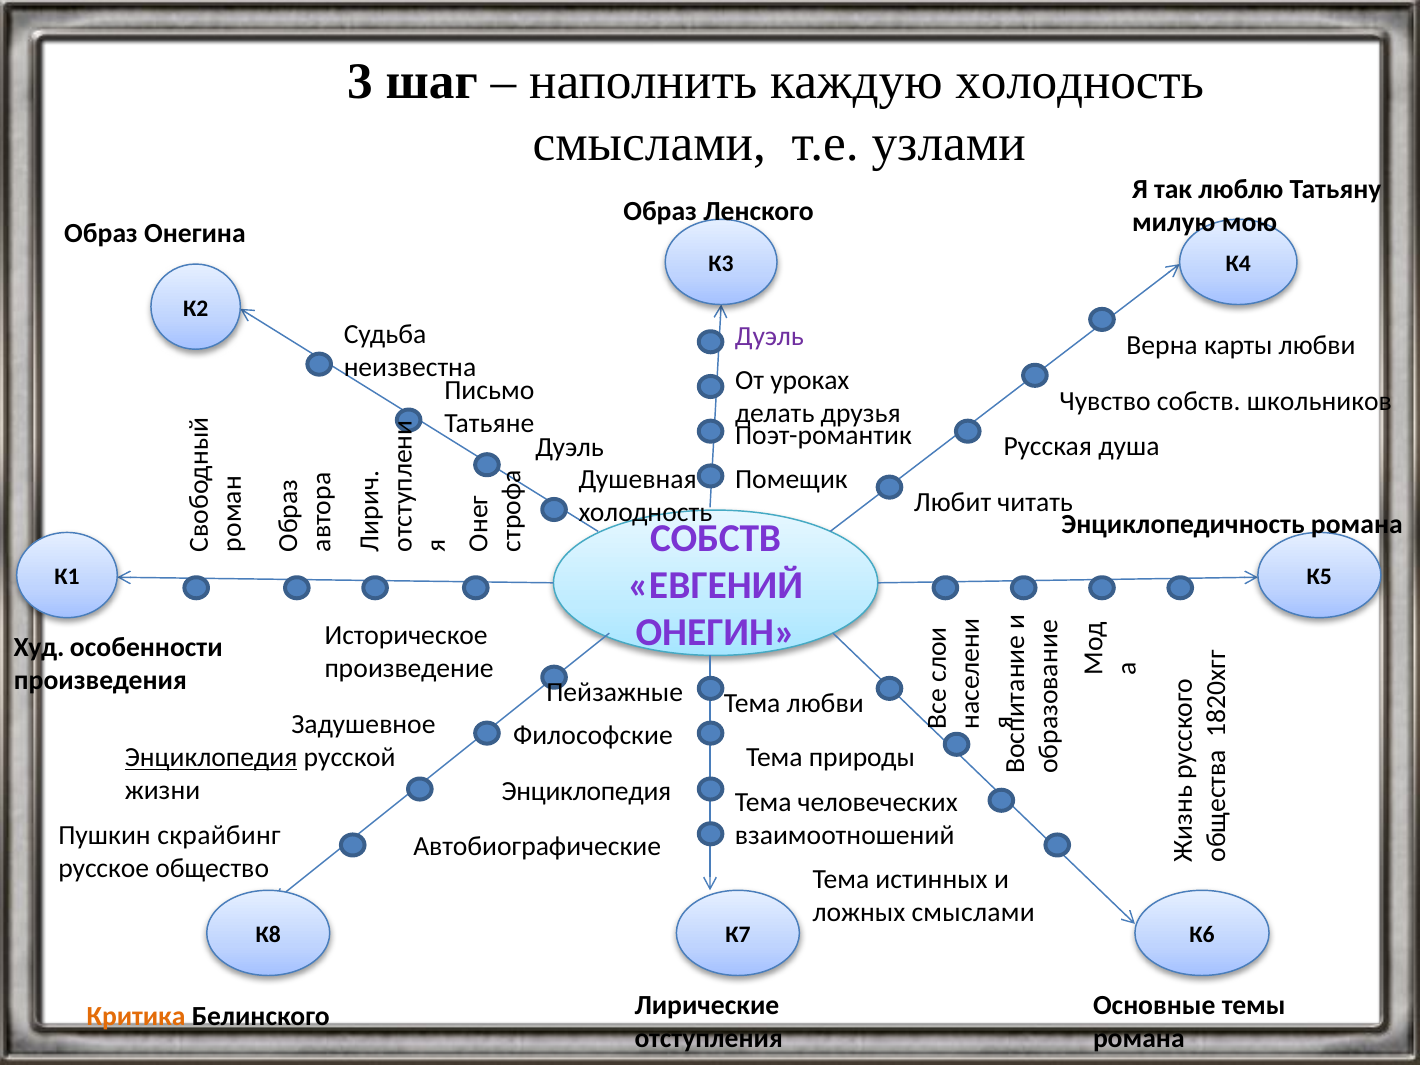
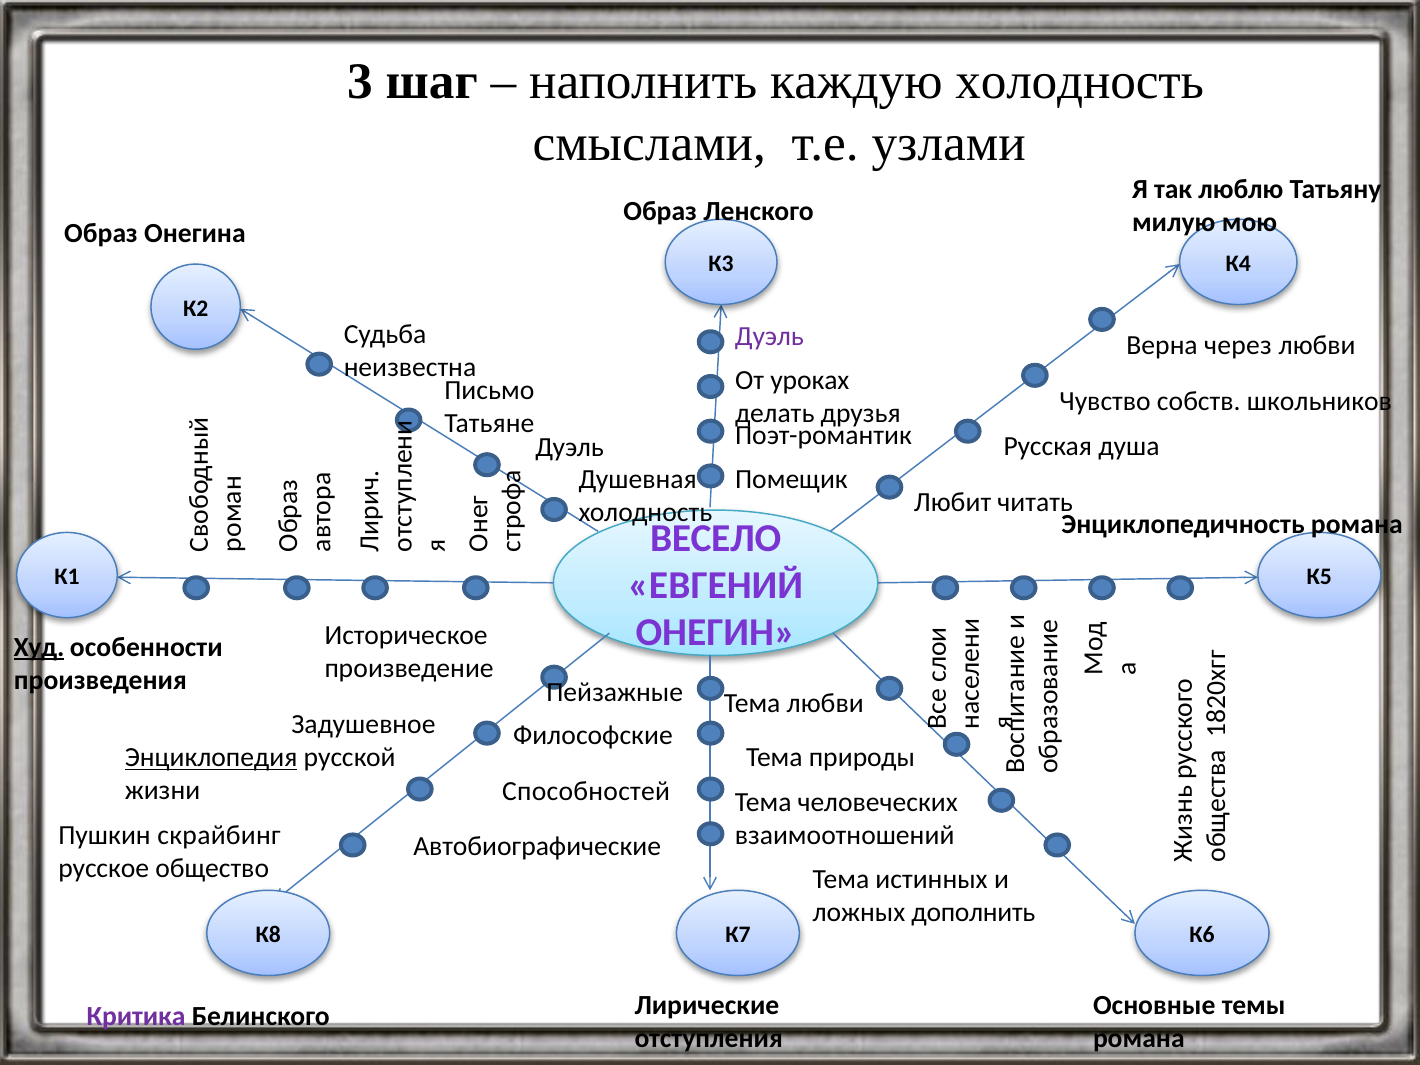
карты: карты -> через (1238, 346)
СОБСТВ: СОБСТВ -> ВЕСЕЛО (716, 538)
Худ underline: none -> present (39, 647)
Энциклопедия: Энциклопедия -> Способностей (586, 791)
ложных смыслами: смыслами -> дополнить (973, 913)
Критика colour: orange -> purple (136, 1016)
